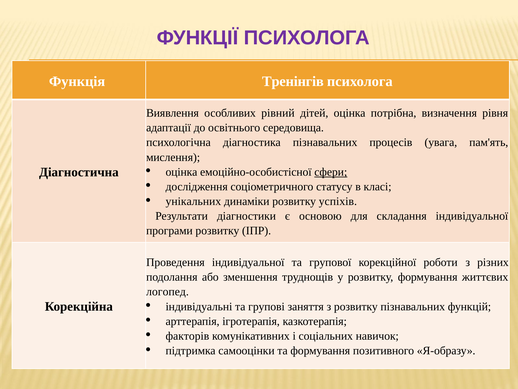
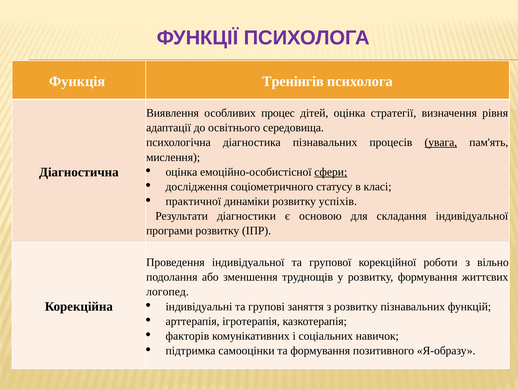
рівний: рівний -> процес (278, 113)
потрібна: потрібна -> стратегії (394, 113)
увага underline: none -> present (441, 142)
унікальних: унікальних -> практичної (193, 201)
різних: різних -> вільно (493, 262)
